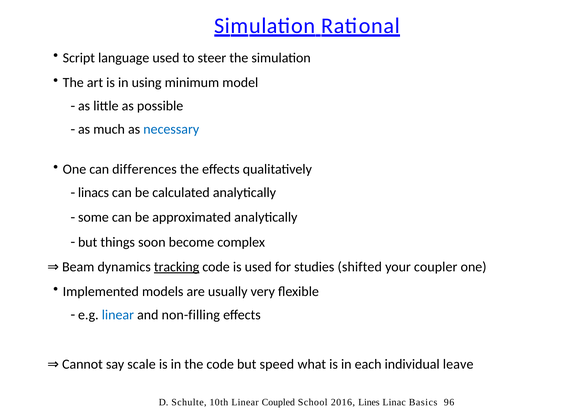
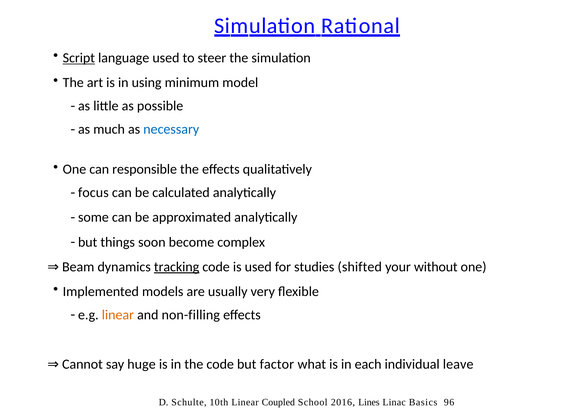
Script underline: none -> present (79, 58)
differences: differences -> responsible (145, 169)
linacs: linacs -> focus (93, 192)
coupler: coupler -> without (436, 266)
linear colour: blue -> orange (118, 314)
scale: scale -> huge (141, 364)
speed: speed -> factor (277, 364)
